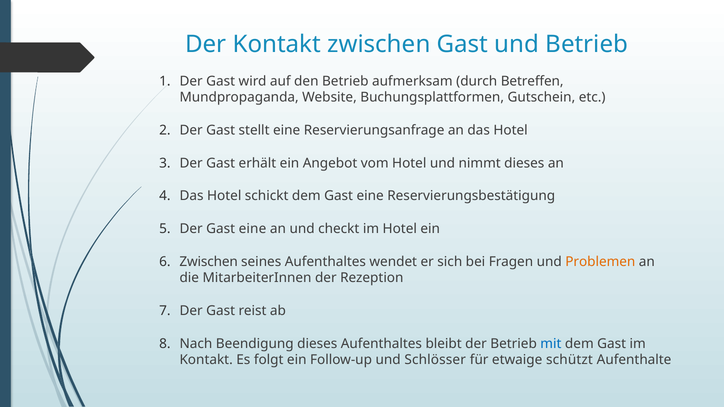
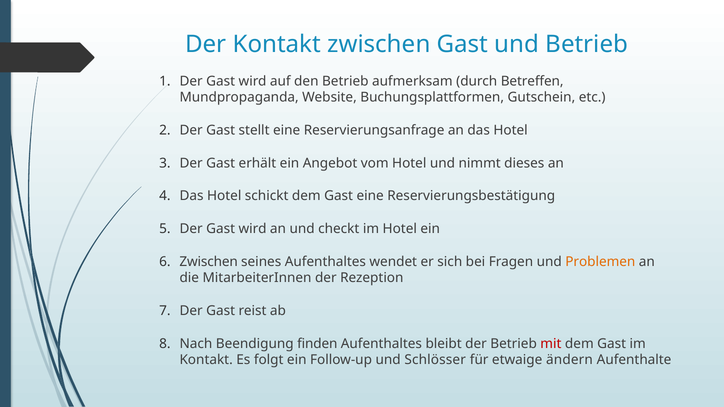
eine: eine -> wird (253, 229)
Beendigung dieses: dieses -> finden (317, 344)
mit colour: blue -> red (551, 344)
schützt: schützt -> ändern (569, 360)
